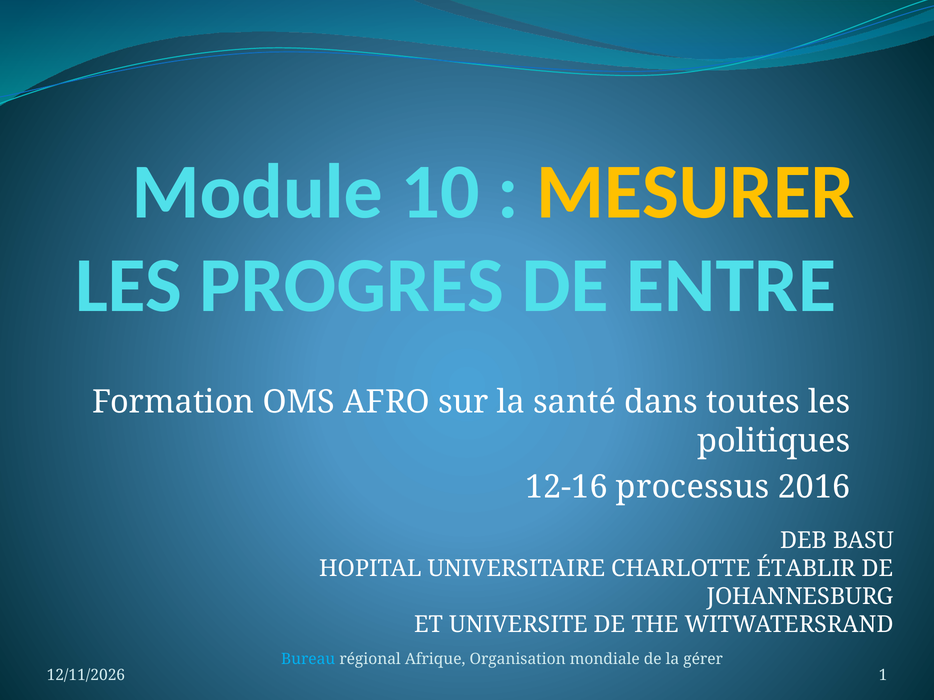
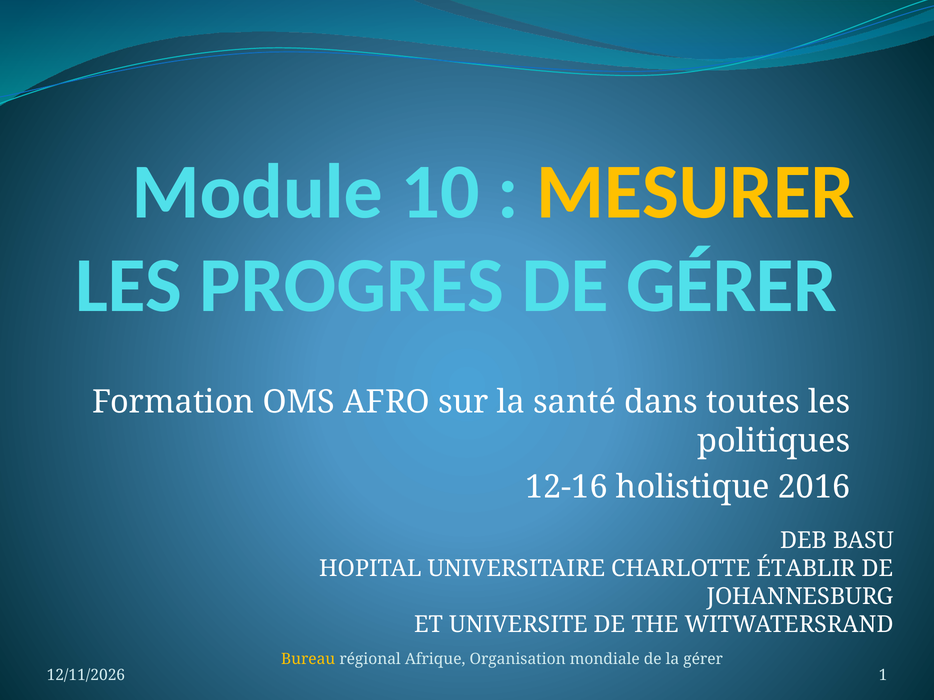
DE ENTRE: ENTRE -> GÉRER (732, 286)
processus: processus -> holistique (693, 487)
Bureau colour: light blue -> yellow (308, 660)
